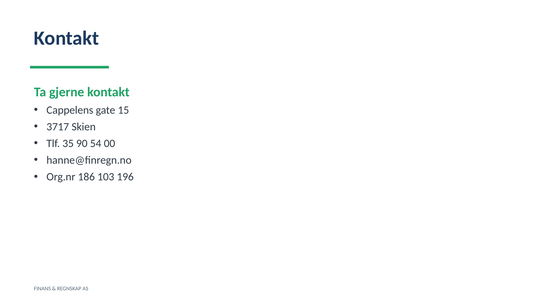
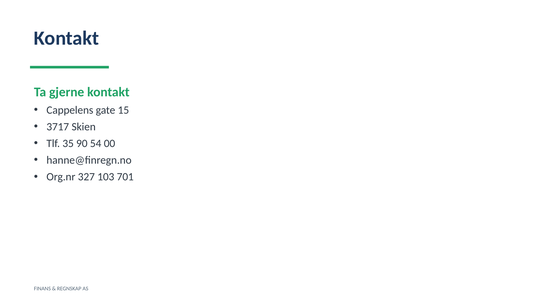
186: 186 -> 327 (86, 177)
196: 196 -> 701 (125, 177)
